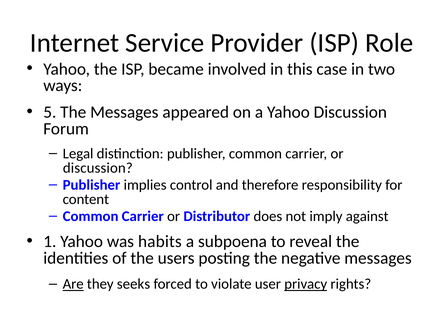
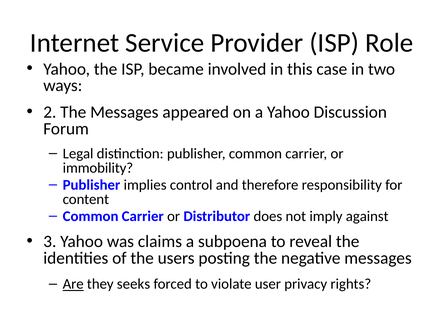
5: 5 -> 2 (50, 112)
discussion: discussion -> immobility (98, 168)
1: 1 -> 3 (50, 242)
habits: habits -> claims (160, 242)
privacy underline: present -> none (306, 284)
